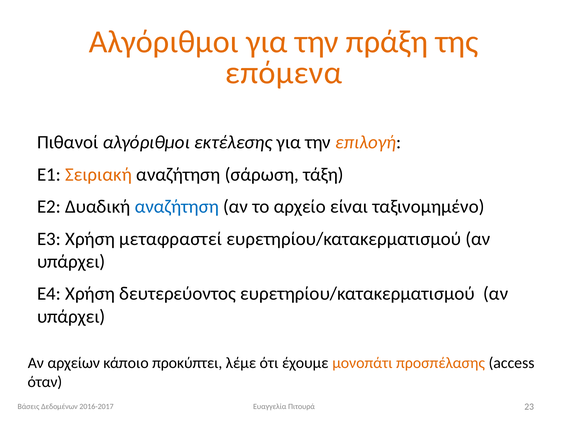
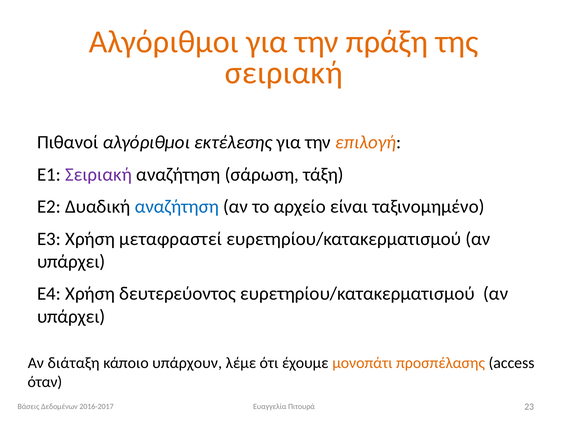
επόμενα: επόμενα -> σειριακή (284, 73)
Σειριακή colour: orange -> purple (99, 174)
αρχείων: αρχείων -> διάταξη (74, 363)
προκύπτει: προκύπτει -> υπάρχουν (187, 363)
